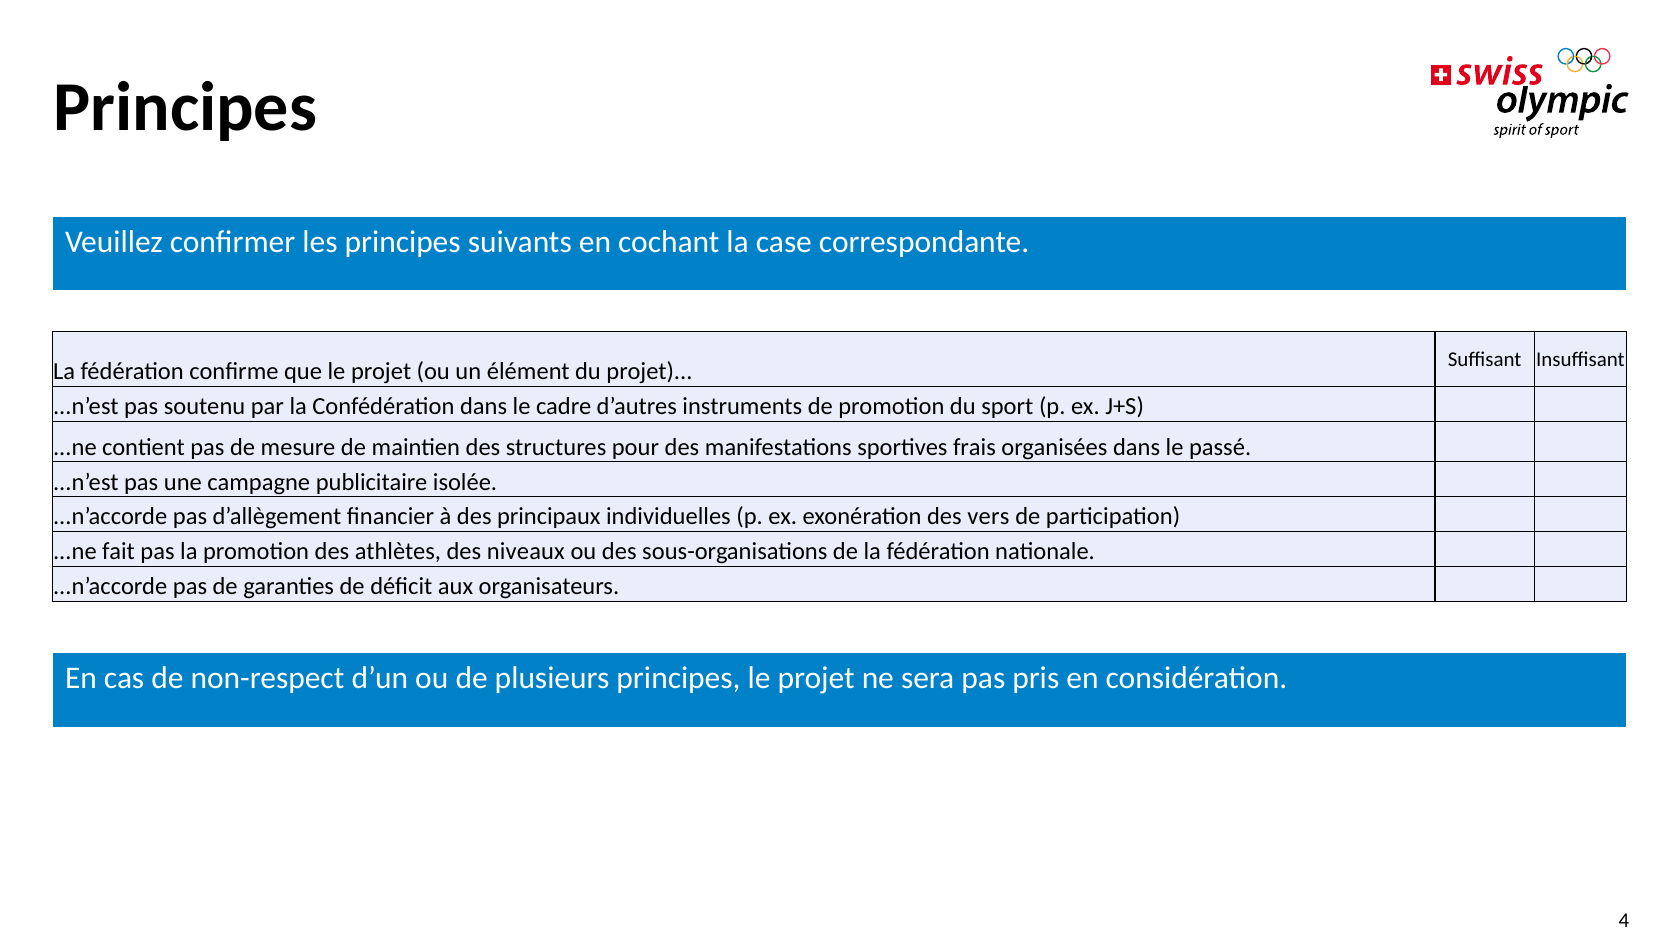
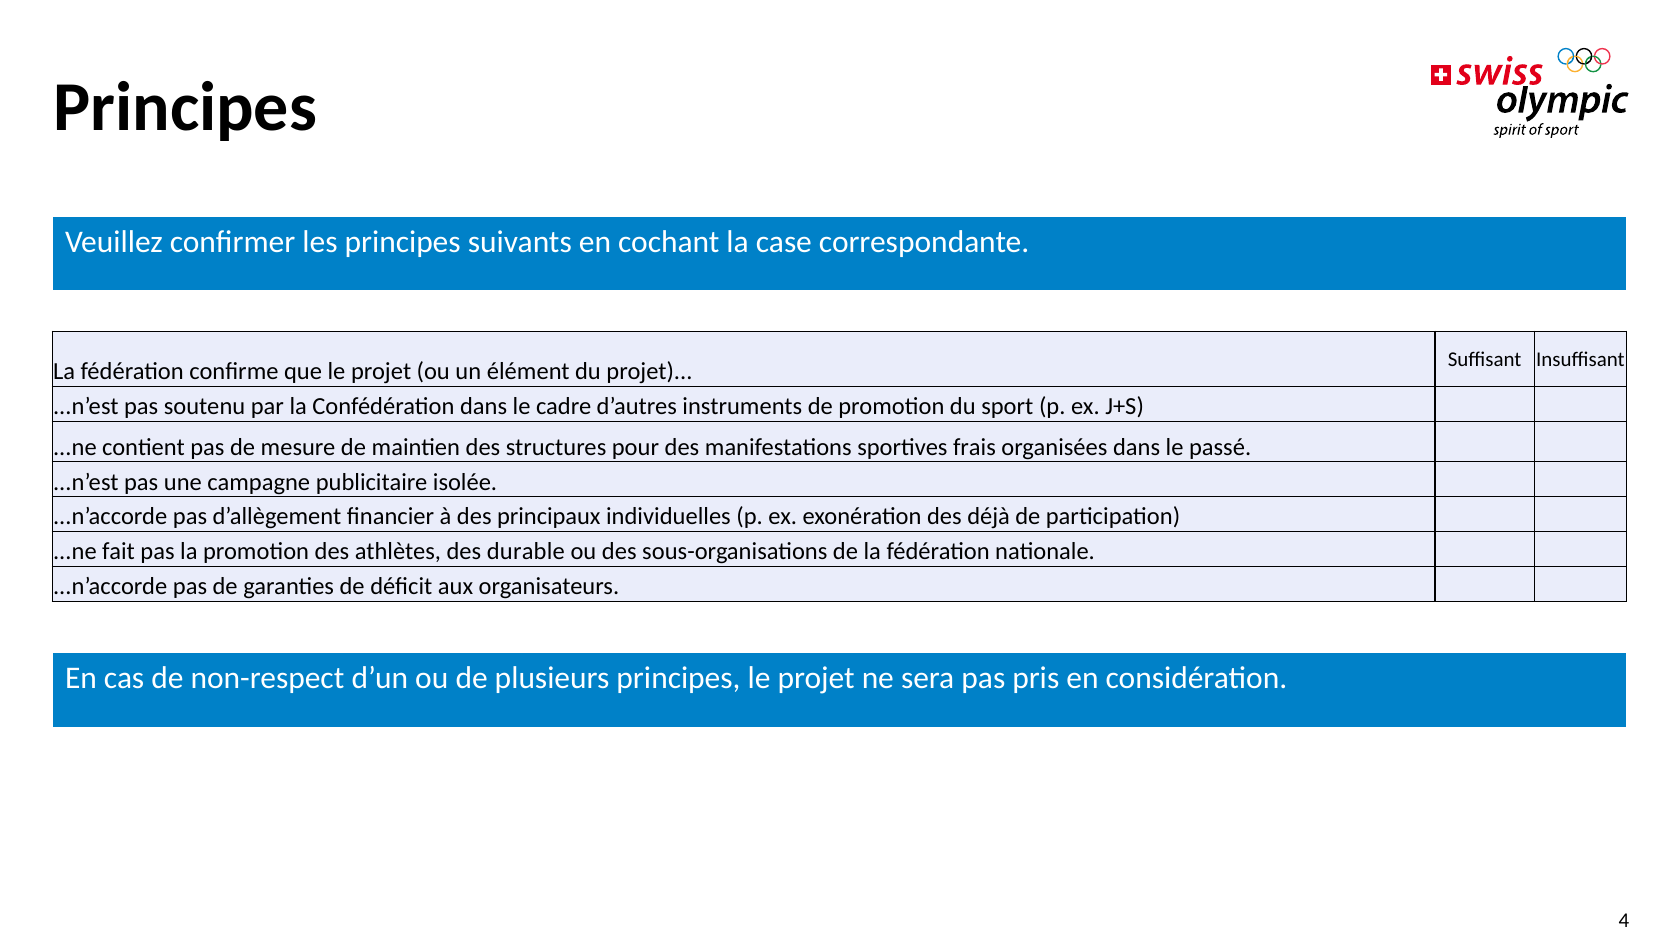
vers: vers -> déjà (989, 517)
niveaux: niveaux -> durable (526, 551)
